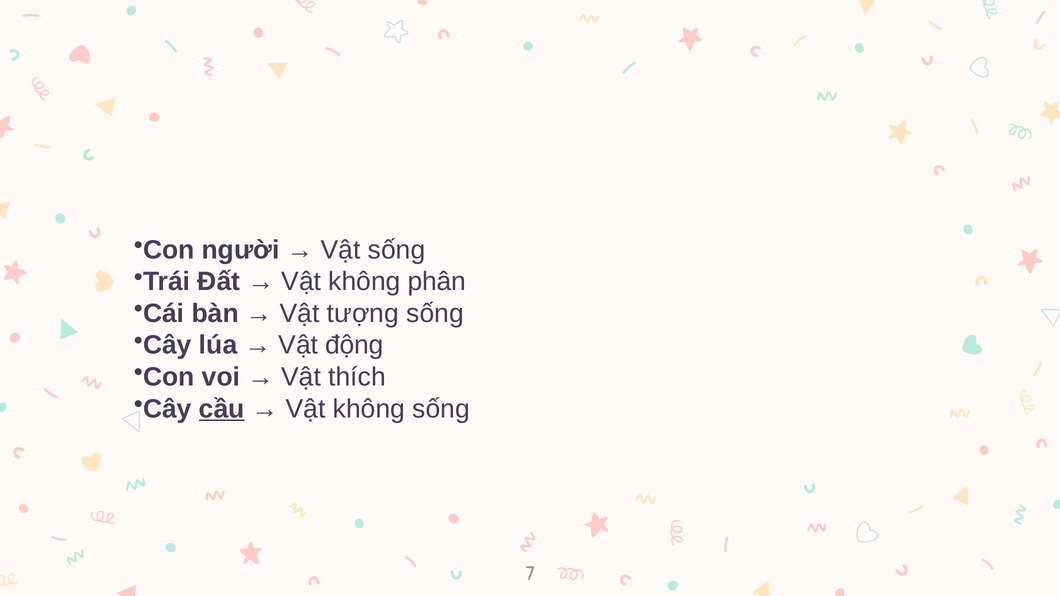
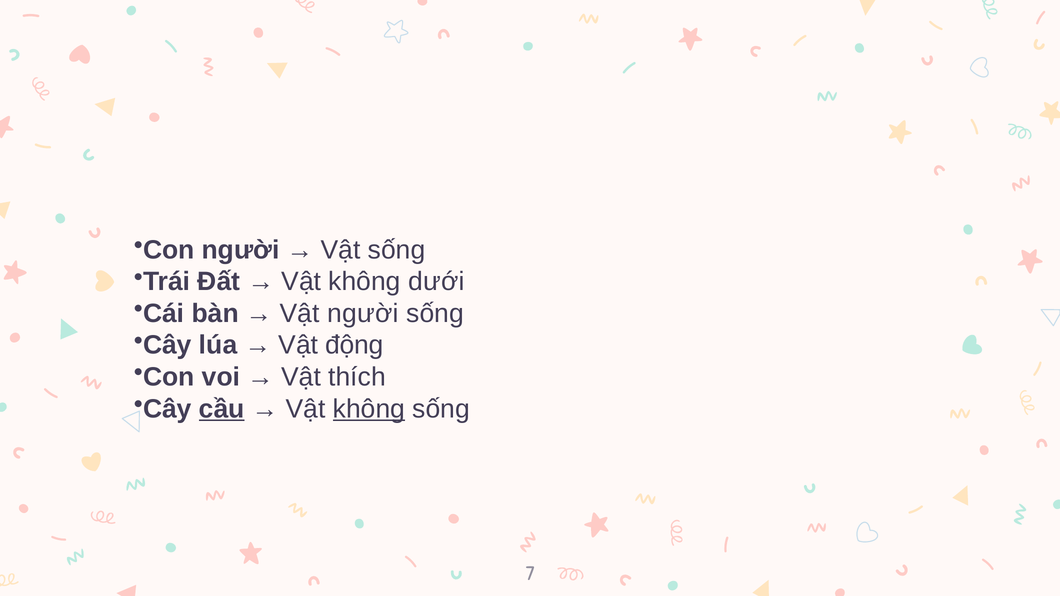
phân: phân -> dưới (436, 282)
Vật tượng: tượng -> người (363, 314)
không underline: none -> present (369, 409)
